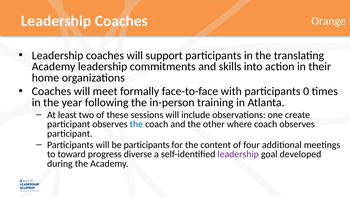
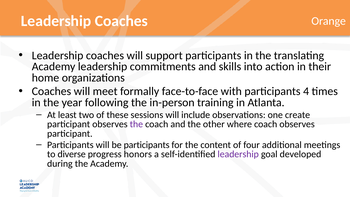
0: 0 -> 4 (306, 91)
the colour: blue -> purple (136, 124)
toward: toward -> diverse (72, 154)
diverse: diverse -> honors (138, 154)
